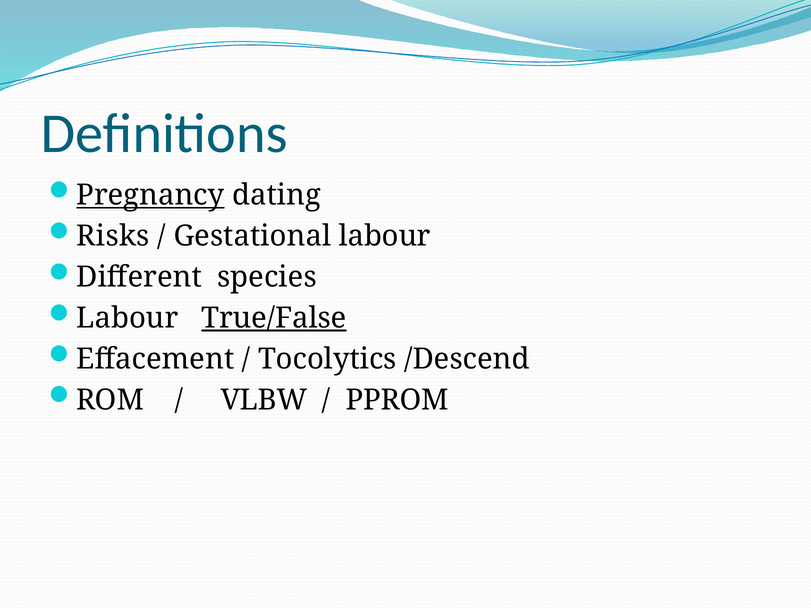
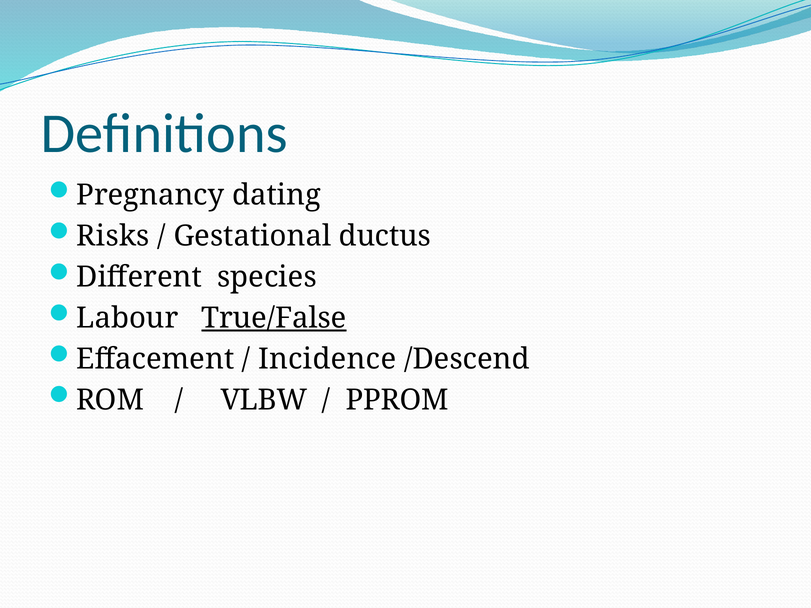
Pregnancy underline: present -> none (150, 195)
Gestational labour: labour -> ductus (385, 236)
Tocolytics: Tocolytics -> Incidence (327, 359)
